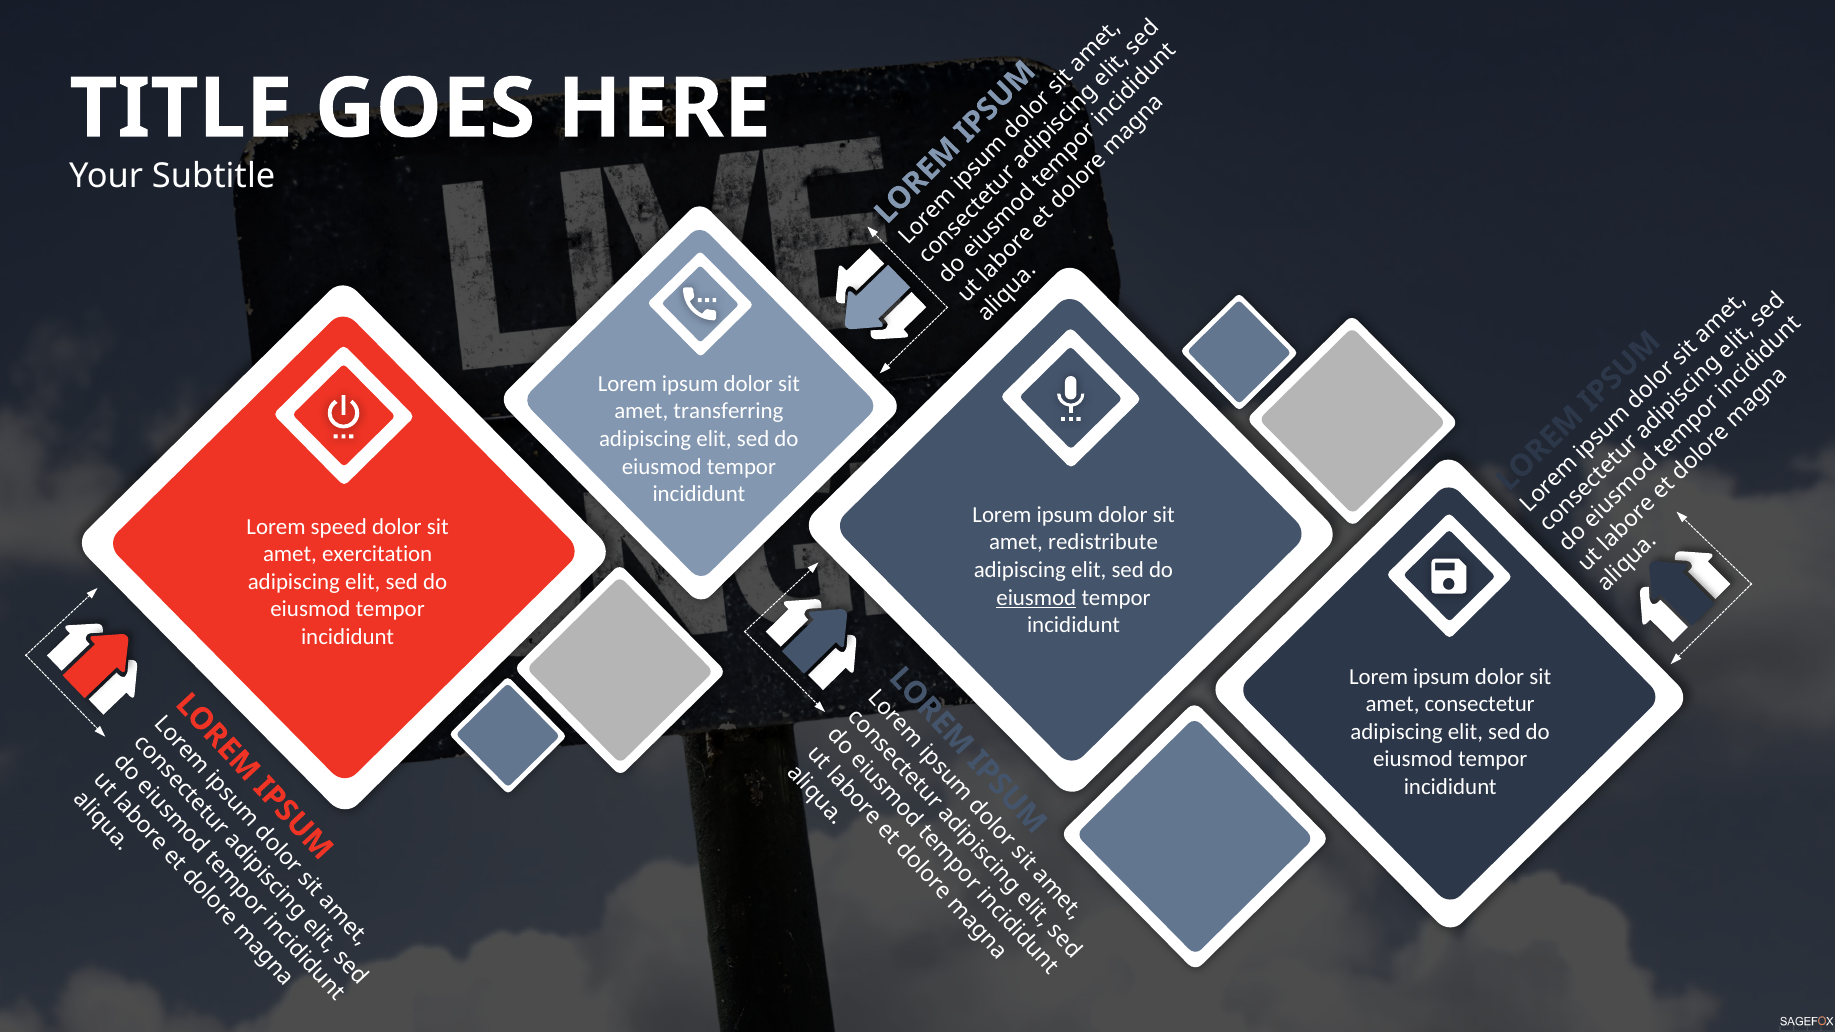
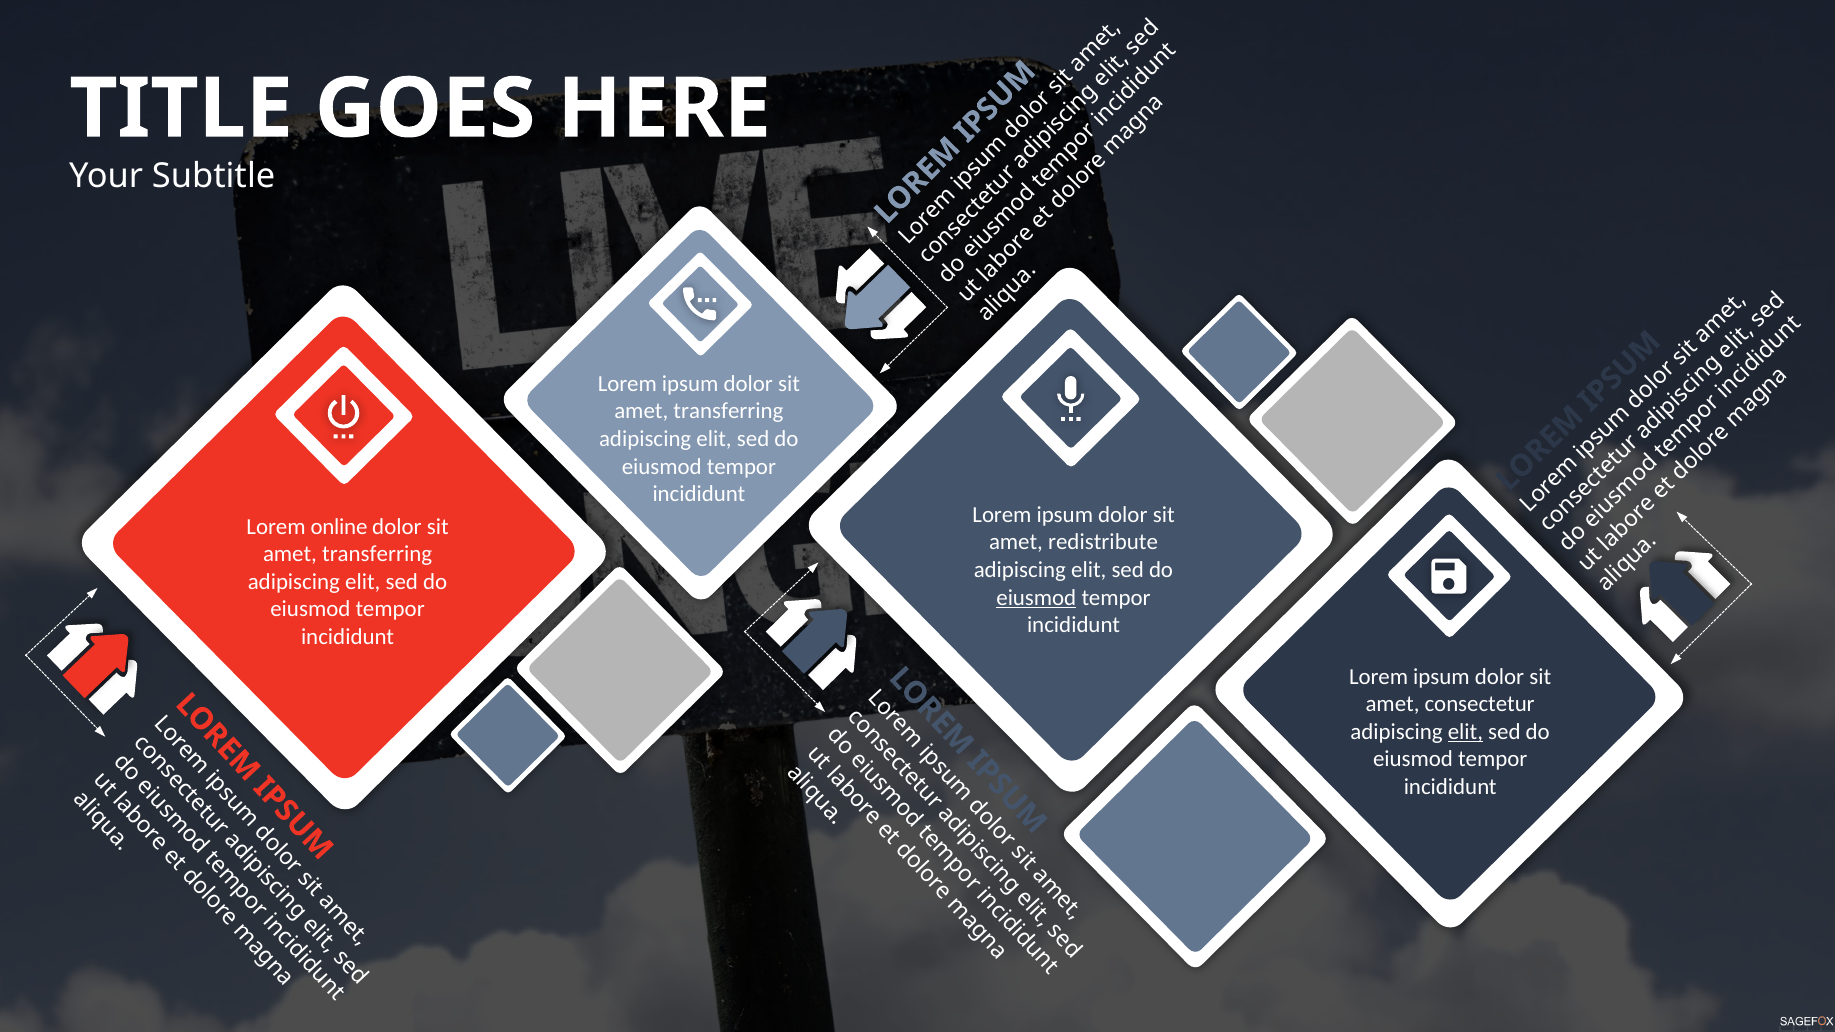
speed: speed -> online (339, 527)
exercitation: exercitation -> transferring (377, 554)
elit underline: none -> present (1465, 732)
